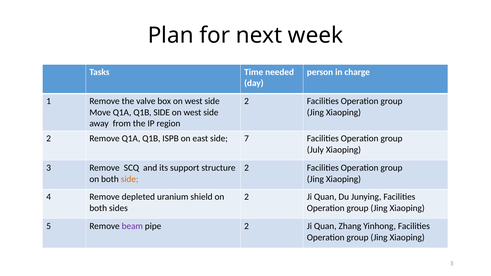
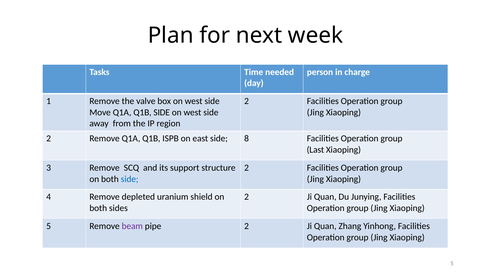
7: 7 -> 8 (247, 139)
July: July -> Last (315, 150)
side colour: orange -> blue (130, 179)
